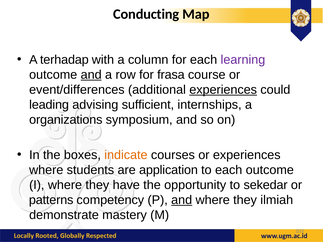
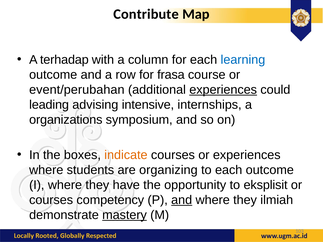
Conducting: Conducting -> Contribute (146, 14)
learning colour: purple -> blue (243, 60)
and underline: present -> none (91, 75)
event/differences: event/differences -> event/perubahan (77, 90)
sufficient: sufficient -> intensive (148, 105)
application: application -> organizing (168, 170)
sekedar: sekedar -> eksplisit (266, 185)
patterns: patterns -> courses (51, 200)
mastery underline: none -> present (125, 215)
